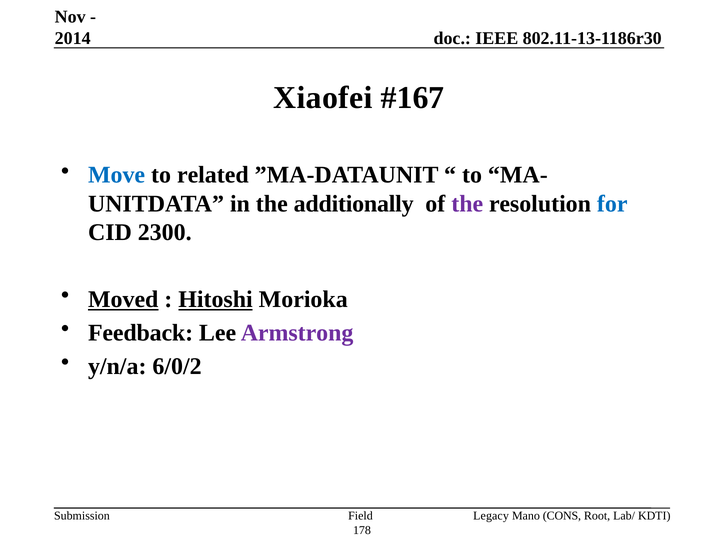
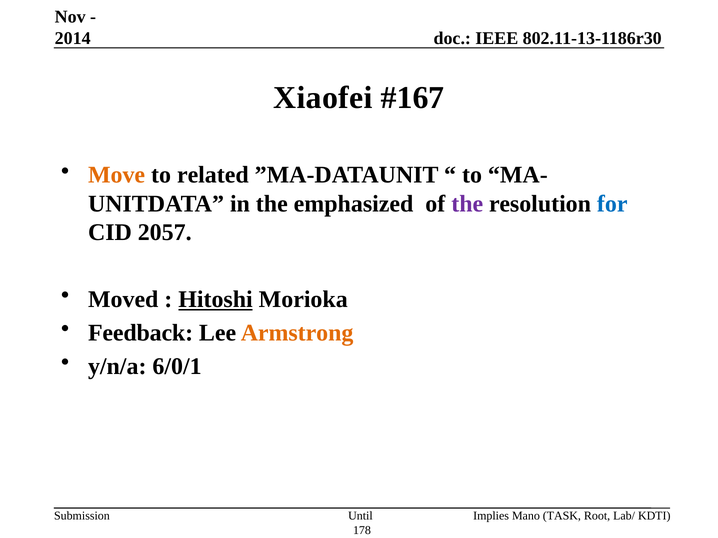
Move colour: blue -> orange (117, 175)
additionally: additionally -> emphasized (354, 204)
2300: 2300 -> 2057 (165, 233)
Moved underline: present -> none (123, 300)
Armstrong colour: purple -> orange (297, 333)
6/0/2: 6/0/2 -> 6/0/1 (177, 367)
Field: Field -> Until (360, 516)
Legacy: Legacy -> Implies (491, 516)
CONS: CONS -> TASK (562, 516)
